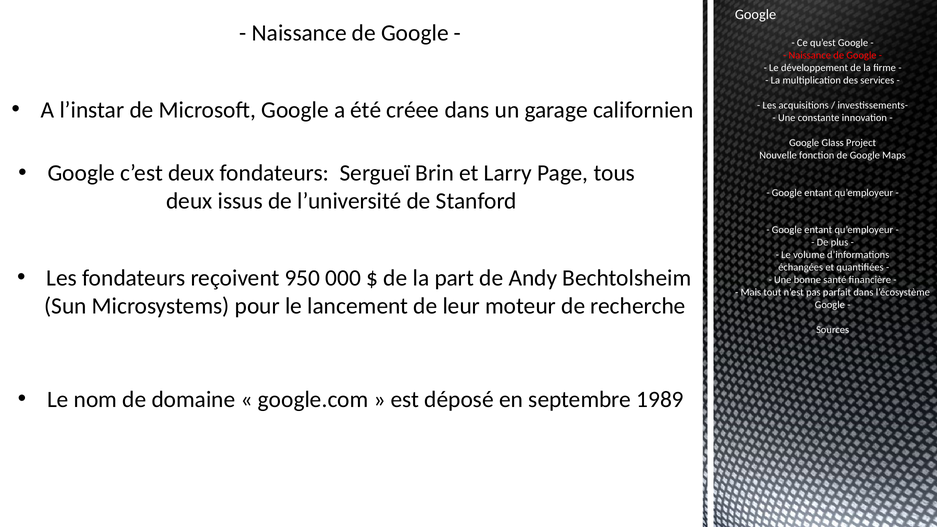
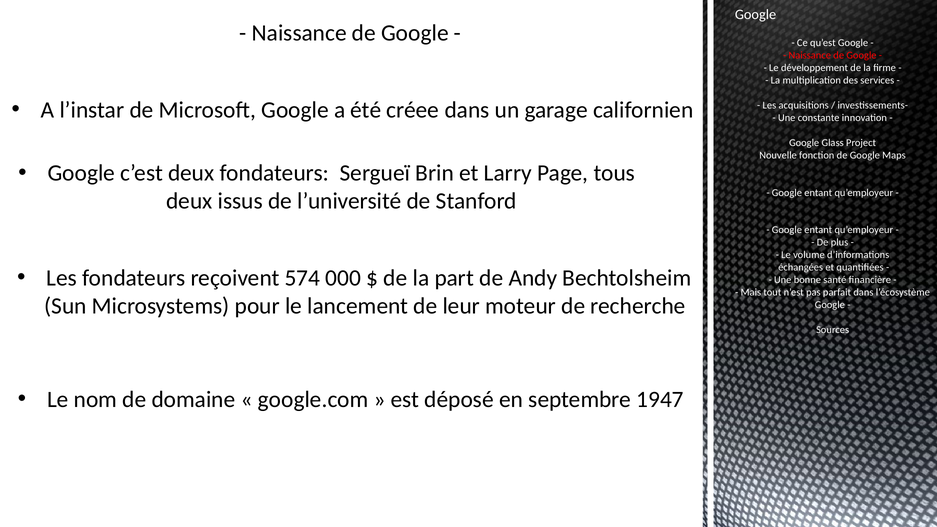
950: 950 -> 574 (302, 278)
1989: 1989 -> 1947 (660, 400)
